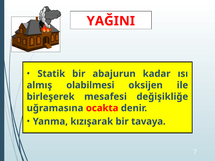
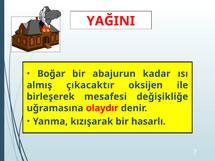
Statik: Statik -> Boğar (51, 74)
olabilmesi: olabilmesi -> çıkacaktır (90, 85)
ocakta: ocakta -> olaydır (102, 108)
tavaya: tavaya -> hasarlı (148, 122)
